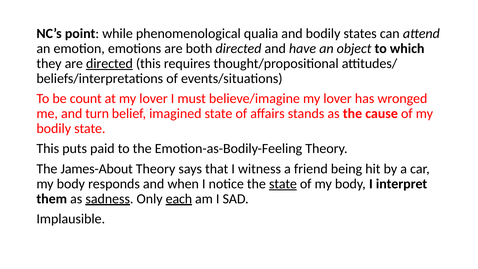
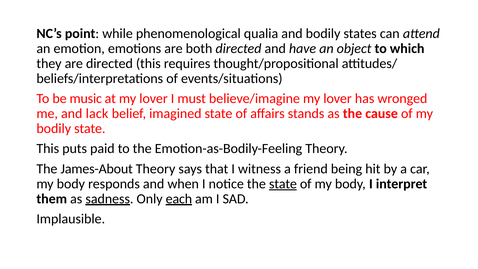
directed underline: present -> none (109, 64)
count: count -> music (86, 99)
turn: turn -> lack (97, 114)
